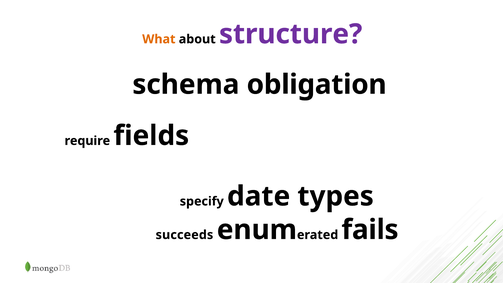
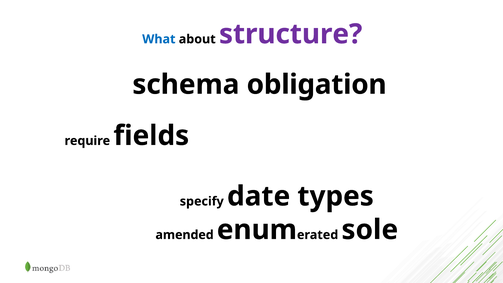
What colour: orange -> blue (159, 39)
succeeds: succeeds -> amended (185, 235)
fails: fails -> sole (370, 230)
